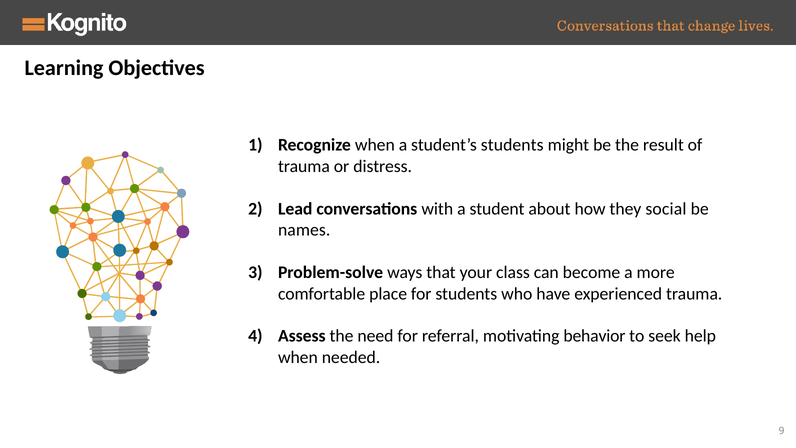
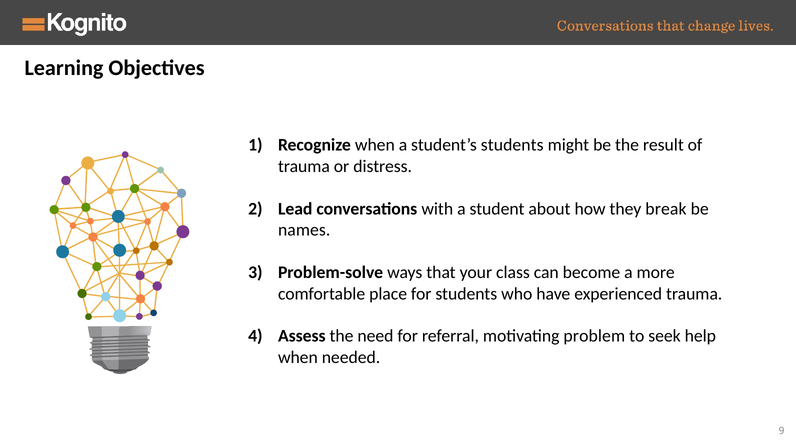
social: social -> break (666, 209)
behavior: behavior -> problem (594, 336)
